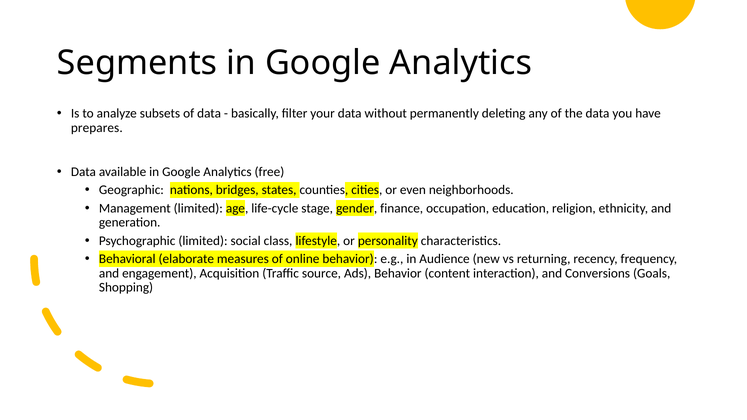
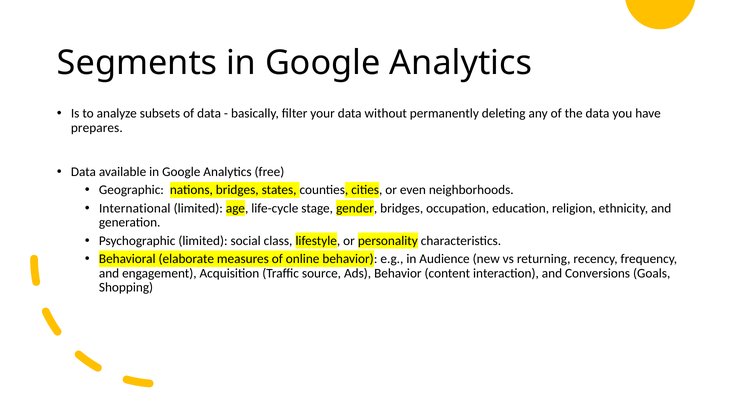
Management: Management -> International (135, 208)
gender finance: finance -> bridges (402, 208)
